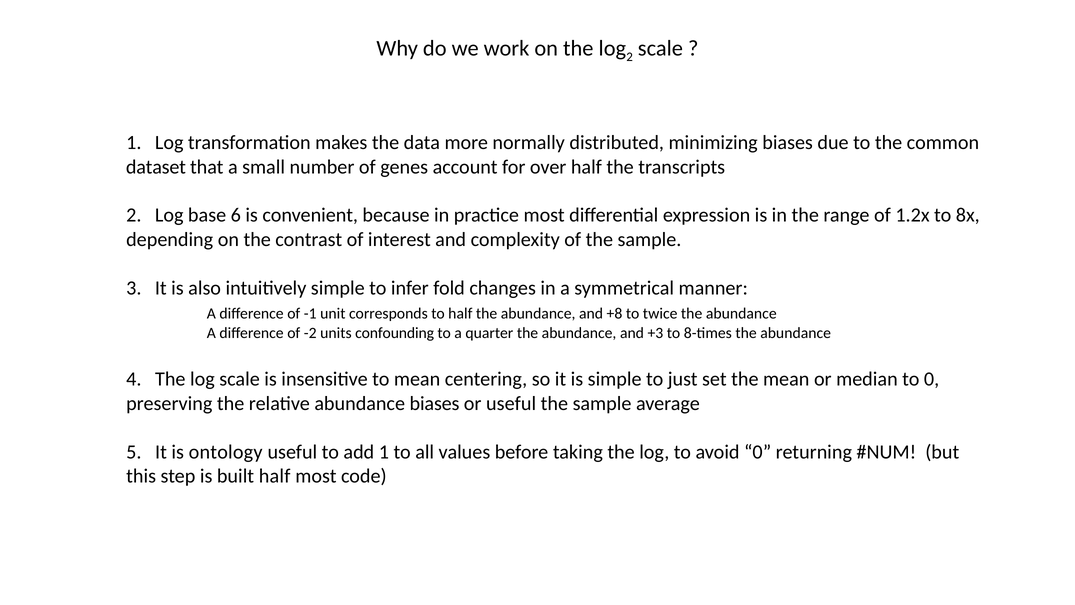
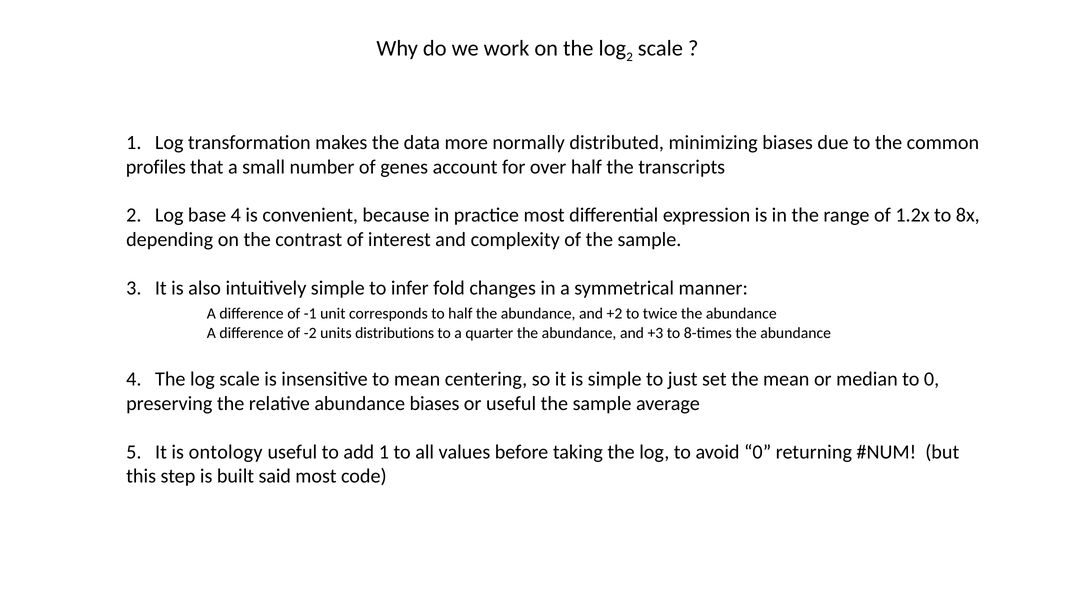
dataset: dataset -> profiles (156, 167)
base 6: 6 -> 4 (236, 215)
+8: +8 -> +2 (614, 313)
confounding: confounding -> distributions (395, 333)
built half: half -> said (275, 476)
